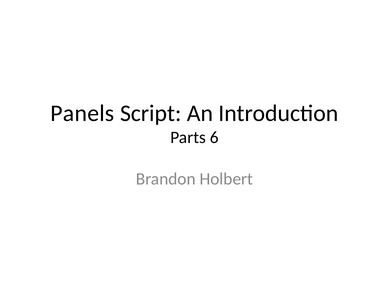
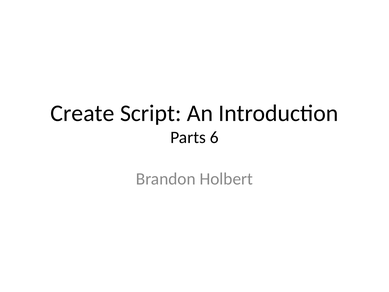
Panels: Panels -> Create (82, 113)
